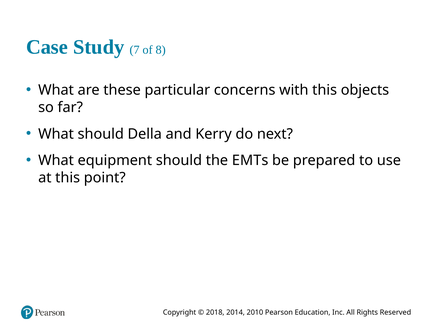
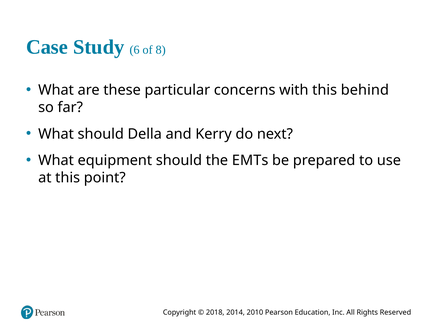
7: 7 -> 6 (135, 50)
objects: objects -> behind (365, 90)
